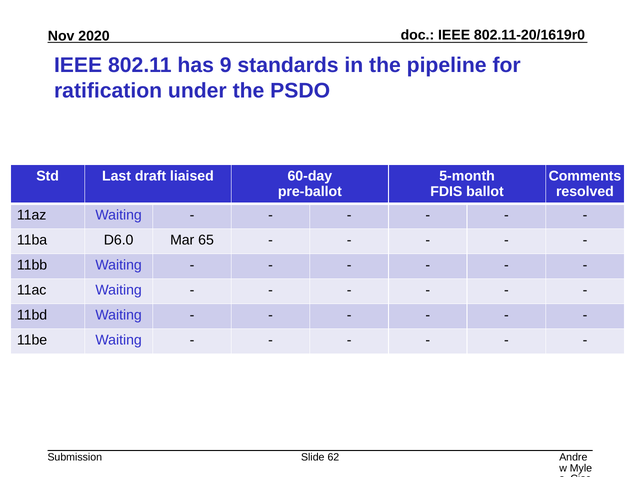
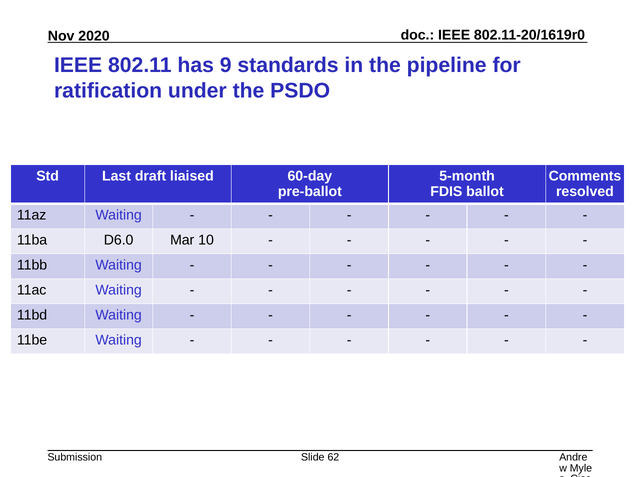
65: 65 -> 10 (206, 240)
